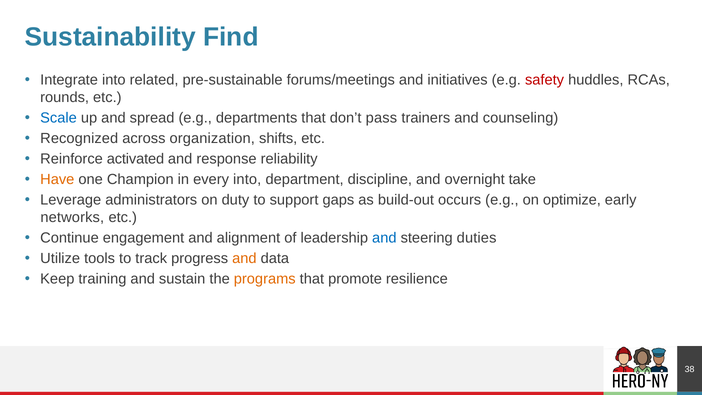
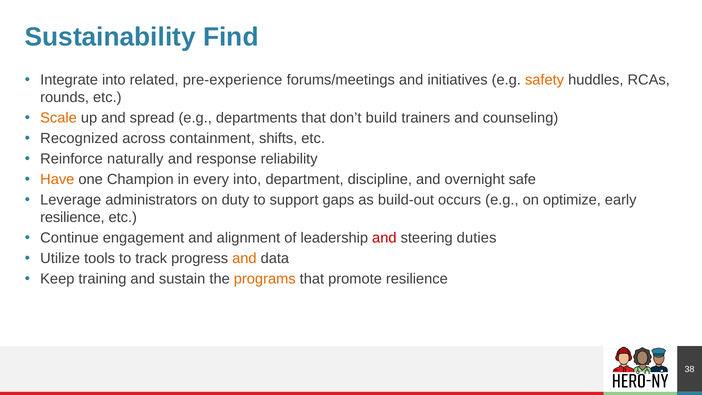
pre-sustainable: pre-sustainable -> pre-experience (233, 80)
safety colour: red -> orange (545, 80)
Scale colour: blue -> orange (59, 118)
pass: pass -> build (381, 118)
organization: organization -> containment (212, 139)
activated: activated -> naturally (135, 159)
take: take -> safe (522, 179)
networks: networks -> resilience (72, 218)
and colour: blue -> red (384, 238)
